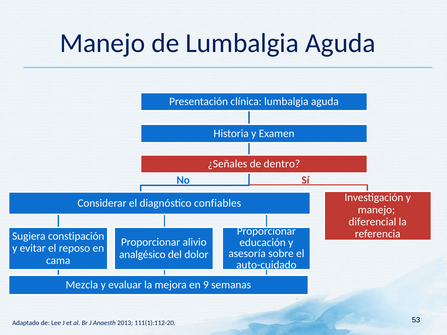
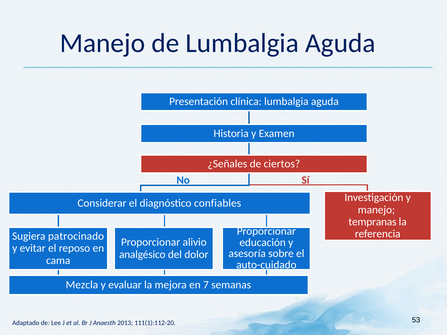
dentro: dentro -> ciertos (282, 164)
diferencial: diferencial -> tempranas (373, 222)
constipación: constipación -> patrocinado (76, 236)
9: 9 -> 7 (206, 285)
